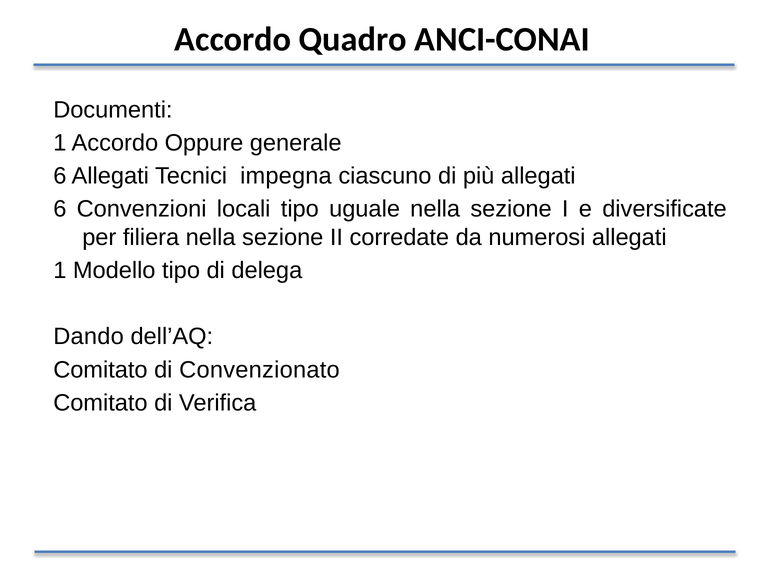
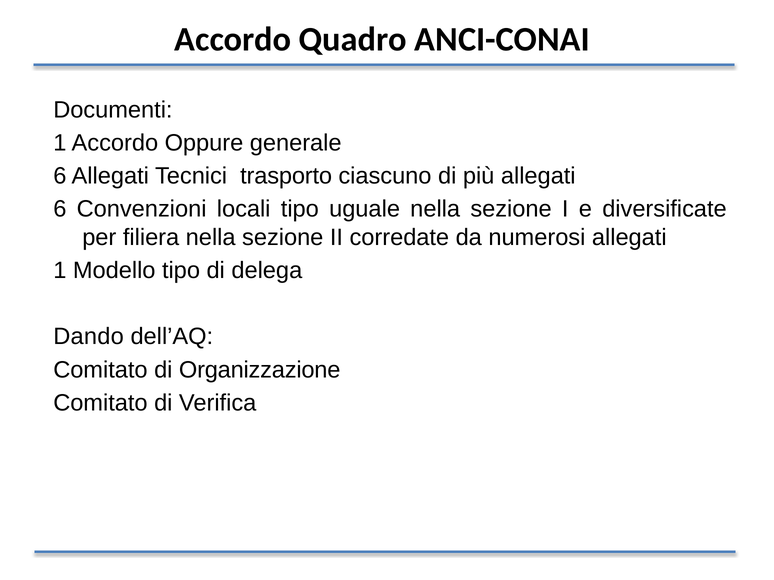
impegna: impegna -> trasporto (286, 176)
Convenzionato: Convenzionato -> Organizzazione (260, 370)
